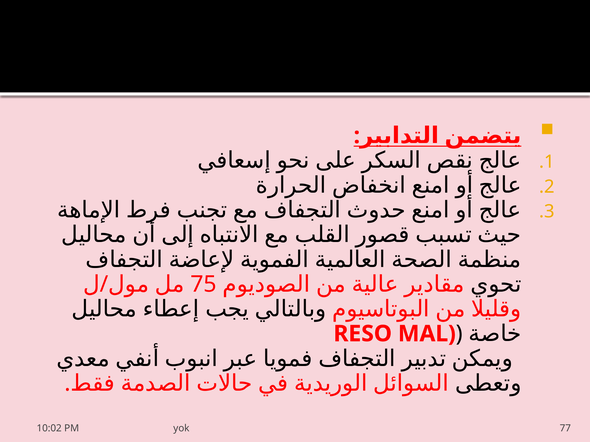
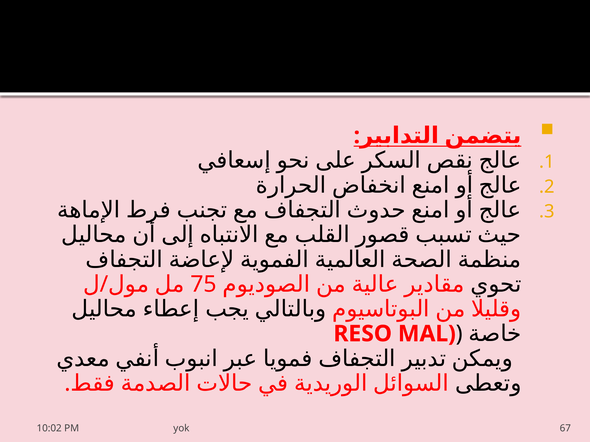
77: 77 -> 67 (565, 429)
